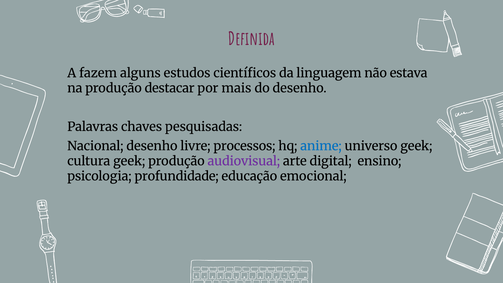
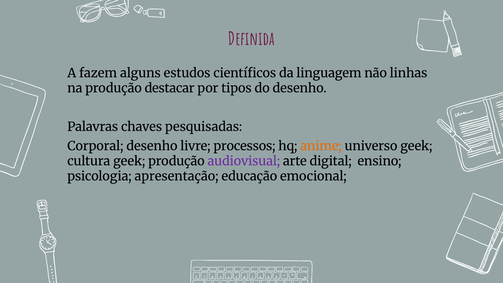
estava: estava -> linhas (409, 73)
mais: mais -> tipos (236, 88)
Nacional: Nacional -> Corporal (95, 146)
anime colour: blue -> orange (321, 146)
profundidade: profundidade -> apresentação (176, 176)
